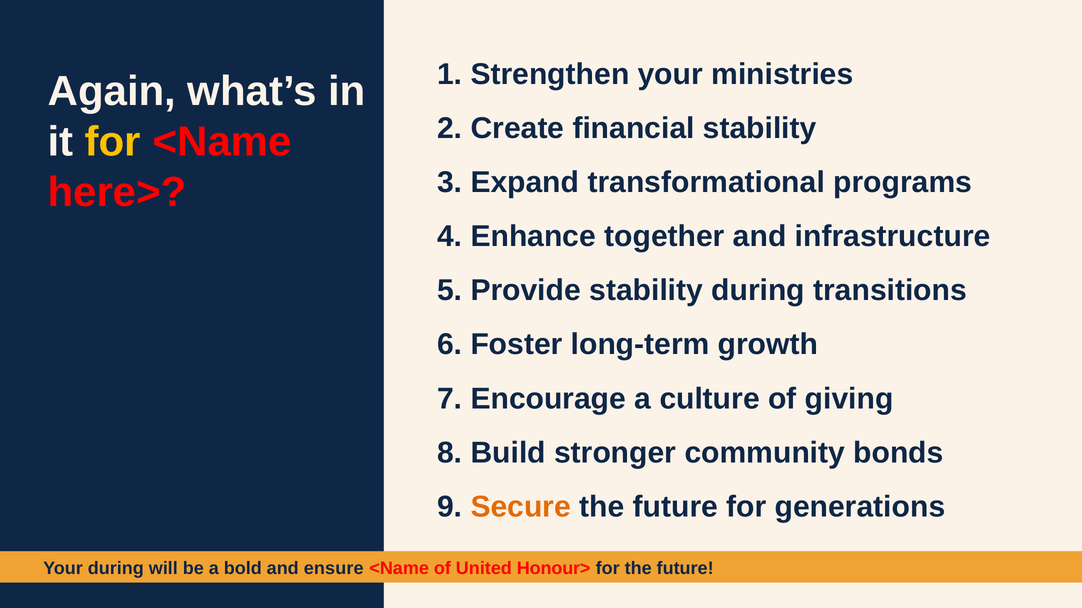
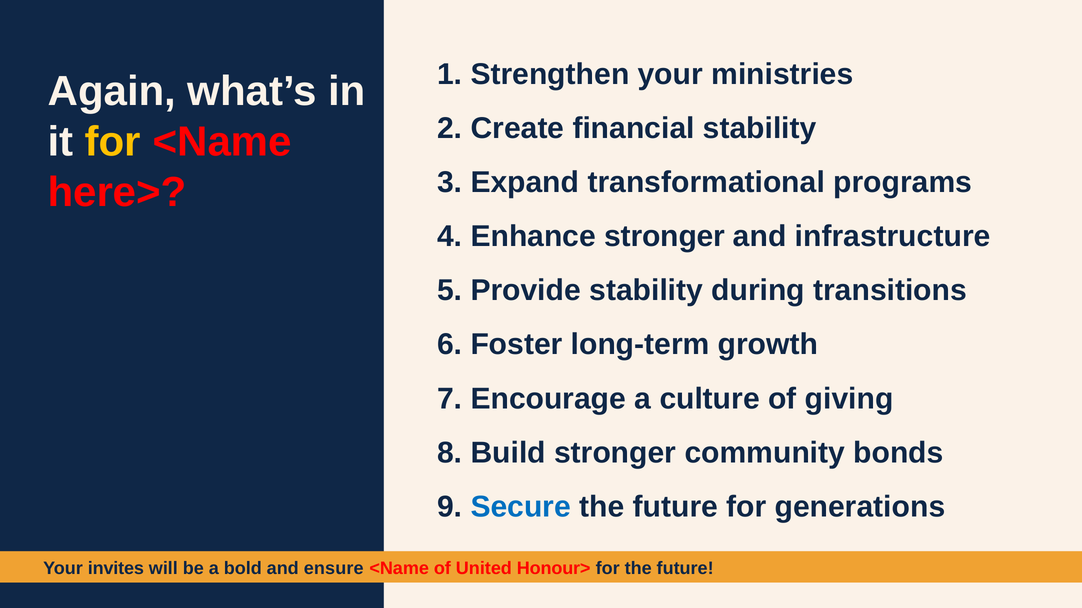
Enhance together: together -> stronger (665, 237)
Secure colour: orange -> blue (521, 507)
Your during: during -> invites (116, 569)
